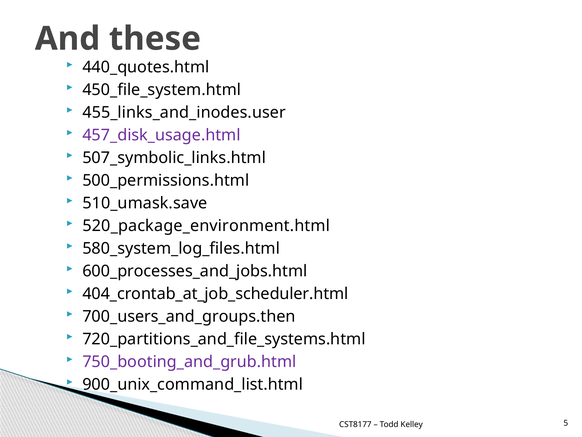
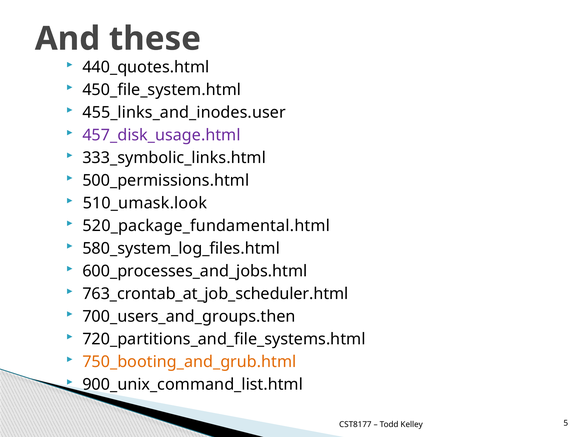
507_symbolic_links.html: 507_symbolic_links.html -> 333_symbolic_links.html (174, 158)
510_umask.save: 510_umask.save -> 510_umask.look (145, 203)
520_package_environment.html: 520_package_environment.html -> 520_package_fundamental.html (206, 226)
404_crontab_at_job_scheduler.html: 404_crontab_at_job_scheduler.html -> 763_crontab_at_job_scheduler.html (215, 293)
750_booting_and_grub.html colour: purple -> orange (189, 361)
